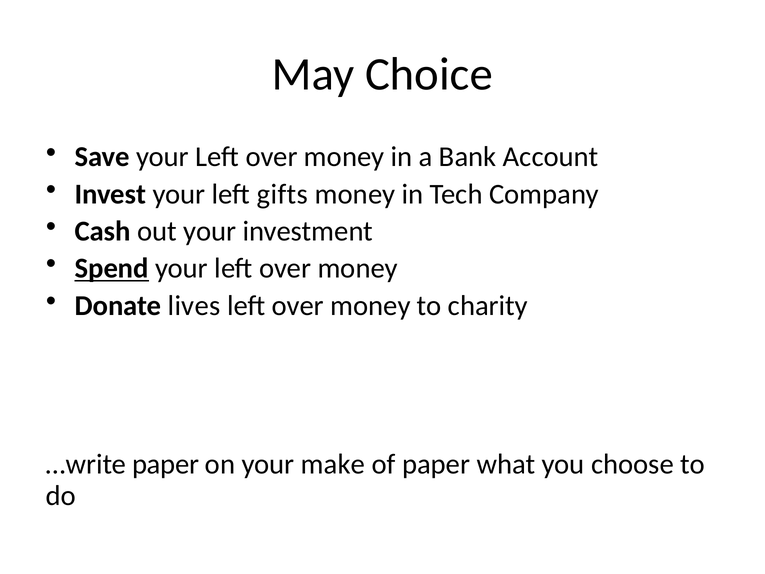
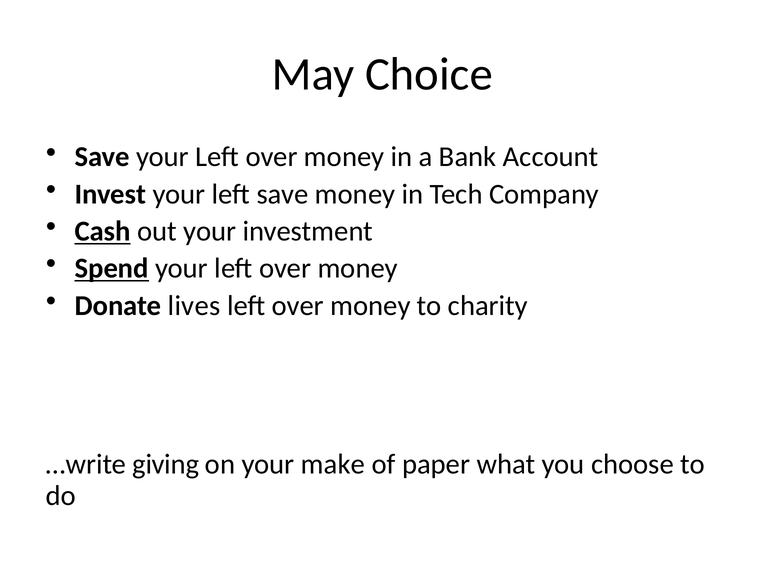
left gifts: gifts -> save (283, 194)
Cash underline: none -> present (103, 231)
…write paper: paper -> giving (166, 464)
